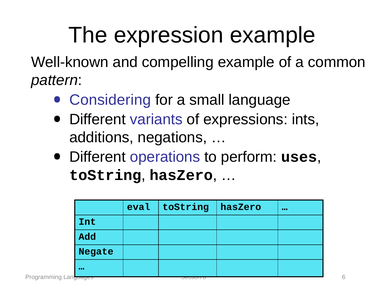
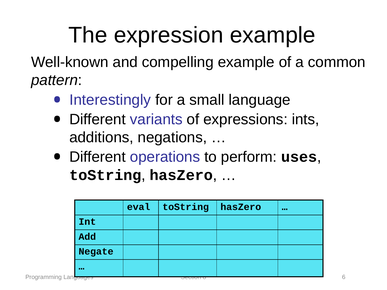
Considering: Considering -> Interestingly (110, 100)
